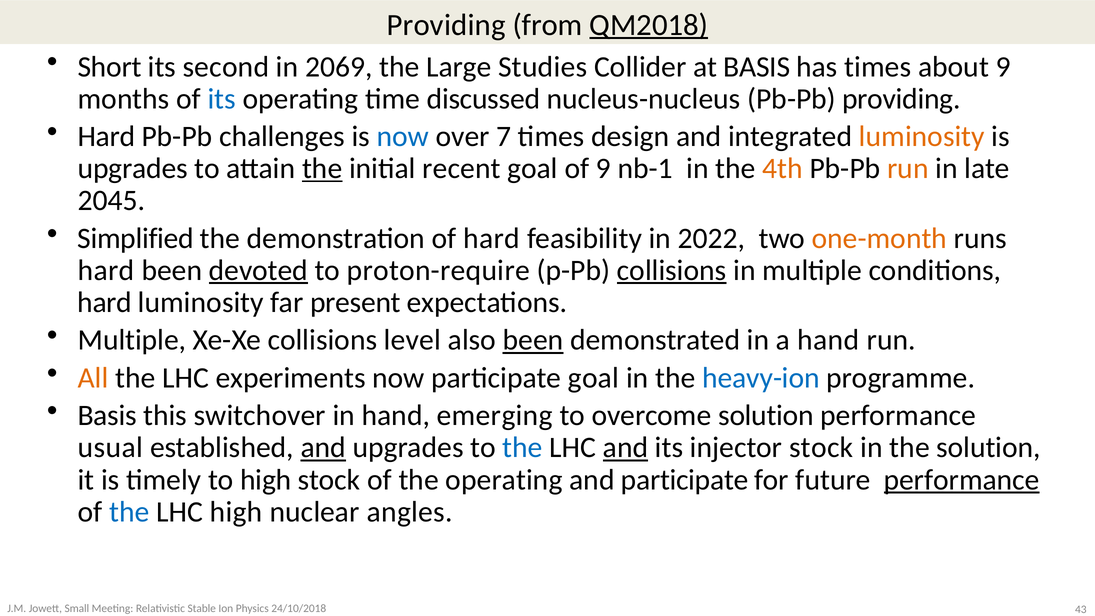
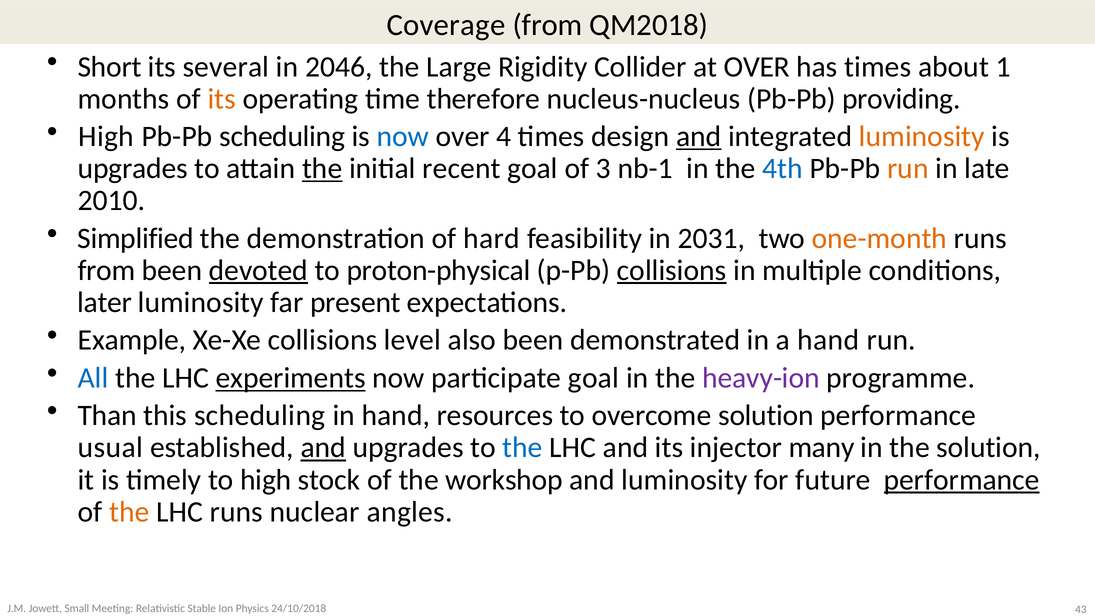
Providing: Providing -> Coverage (446, 25)
QM2018 underline: present -> none (649, 25)
second: second -> several (226, 67)
2069: 2069 -> 2046 (339, 67)
Studies: Studies -> Rigidity (543, 67)
at BASIS: BASIS -> OVER (757, 67)
about 9: 9 -> 1 (1003, 67)
its colour: blue -> orange (222, 99)
discussed: discussed -> therefore (483, 99)
Hard: Hard -> High (106, 137)
Pb-Pb challenges: challenges -> scheduling (282, 137)
7: 7 -> 4 (504, 137)
and underline: none -> present (699, 137)
of 9: 9 -> 3 (603, 169)
4th colour: orange -> blue (783, 169)
2045: 2045 -> 2010 (111, 201)
2022: 2022 -> 2031 (711, 238)
hard: hard -> from (106, 270)
proton-require: proton-require -> proton-physical (439, 270)
hard: hard -> later (105, 302)
Multiple: Multiple -> Example (132, 340)
been underline: present -> none (533, 340)
All colour: orange -> blue (93, 378)
experiments underline: none -> present (291, 378)
heavy-ion colour: blue -> purple (761, 378)
Basis: Basis -> Than (107, 416)
this switchover: switchover -> scheduling (260, 416)
emerging: emerging -> resources (495, 416)
and underline: present -> none (625, 448)
injector stock: stock -> many (821, 448)
the operating: operating -> workshop (504, 480)
and participate: participate -> luminosity (684, 480)
the colour: blue -> orange (129, 512)
LHC high: high -> runs (236, 512)
